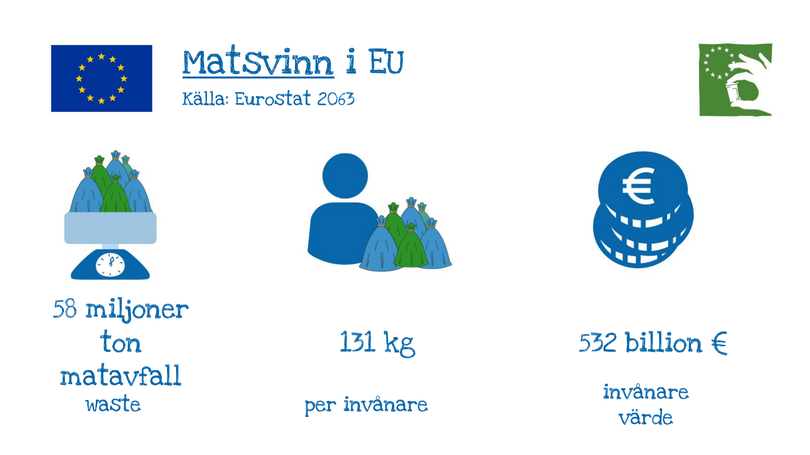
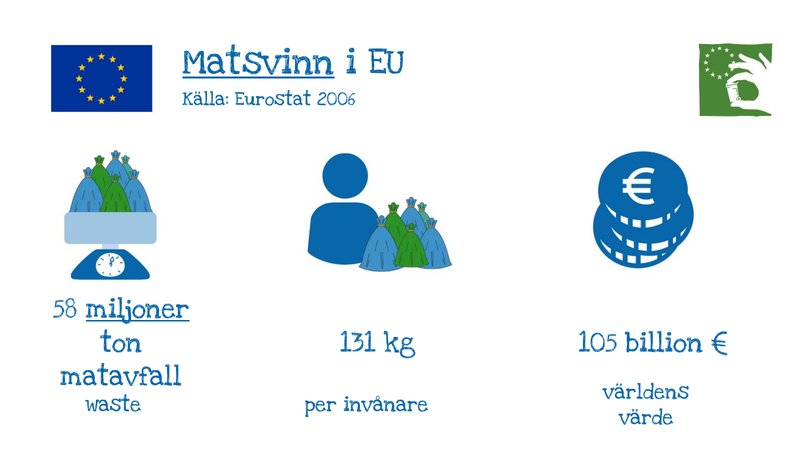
2063: 2063 -> 2006 (336, 99)
miljoner underline: none -> present (138, 309)
532: 532 -> 105 (598, 343)
invånare: invånare -> världens (646, 392)
